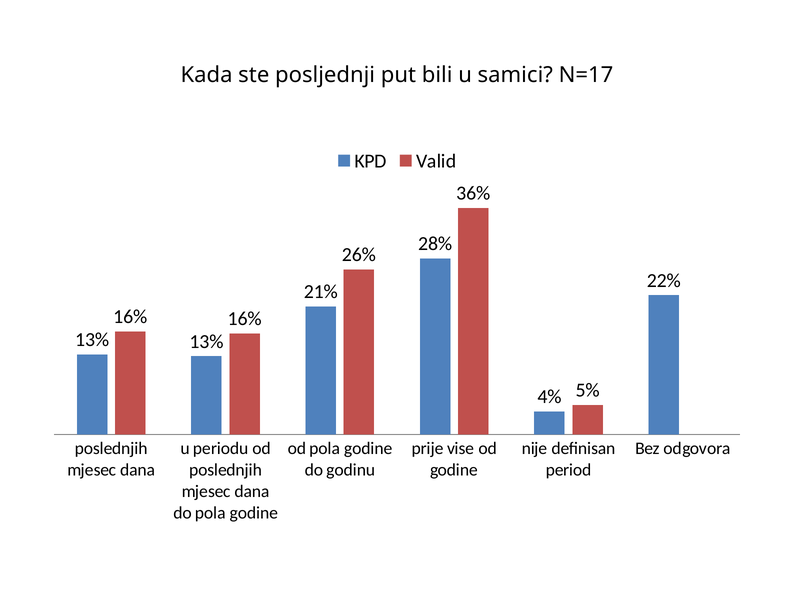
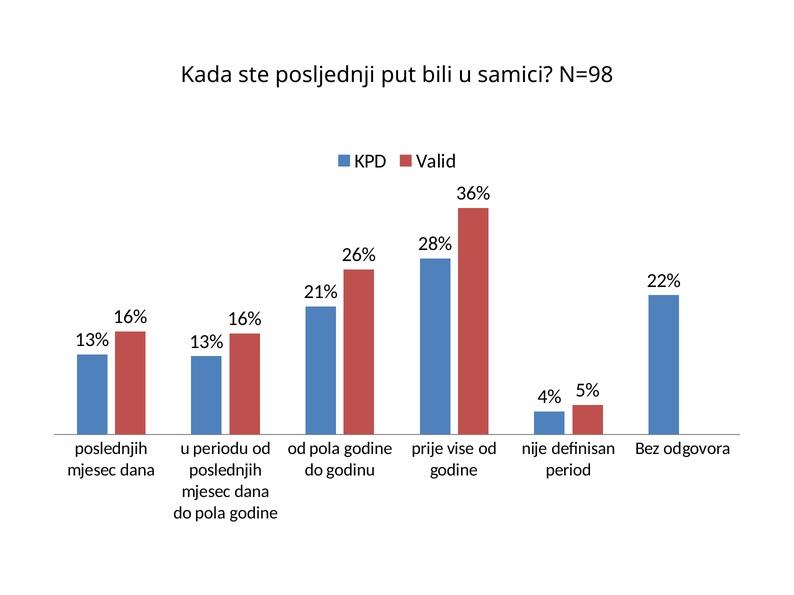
N=17: N=17 -> N=98 (586, 75)
